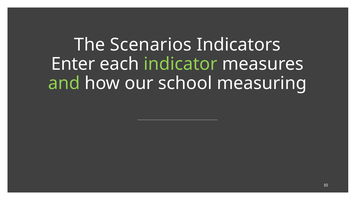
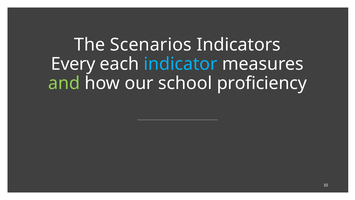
Enter: Enter -> Every (73, 64)
indicator colour: light green -> light blue (181, 64)
measuring: measuring -> proficiency (262, 83)
